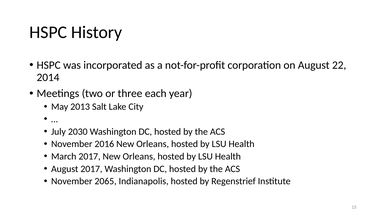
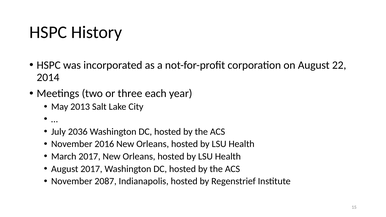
2030: 2030 -> 2036 (78, 132)
2065: 2065 -> 2087 (106, 181)
